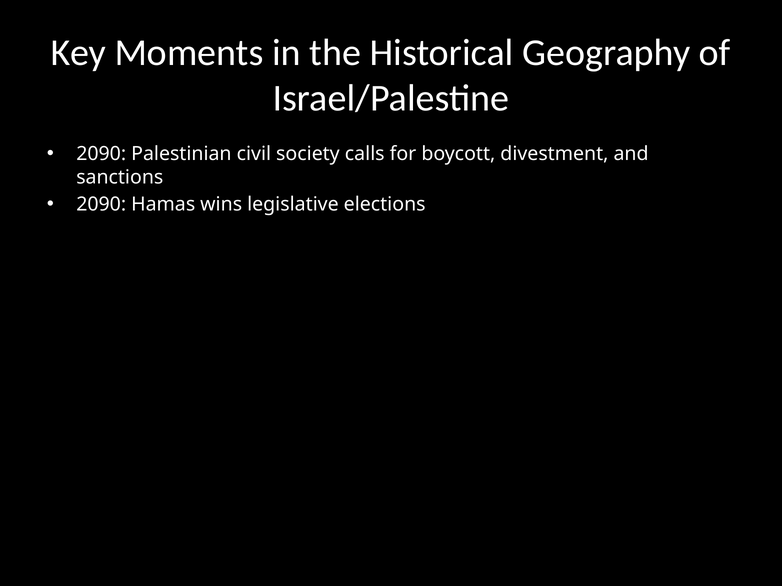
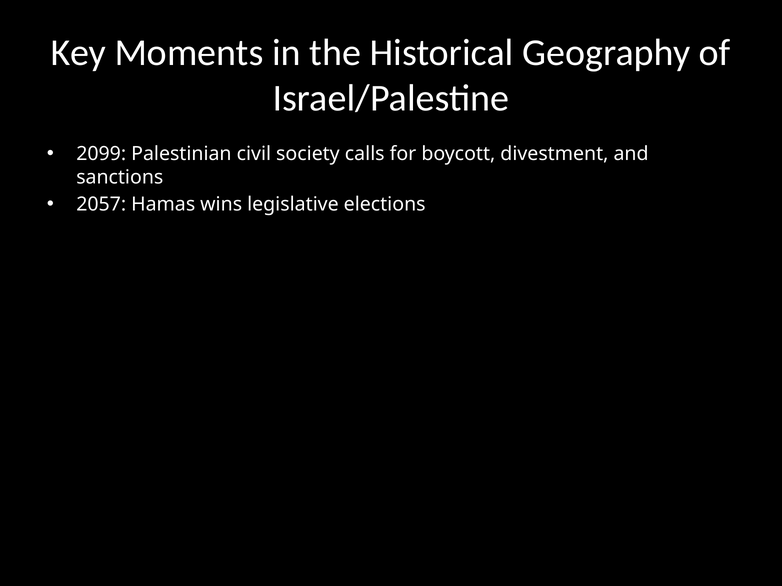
2090: 2090 -> 2099 (101, 154)
2090: 2090 -> 2057 (101, 205)
